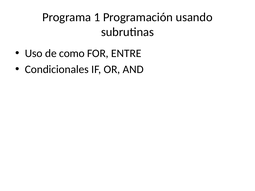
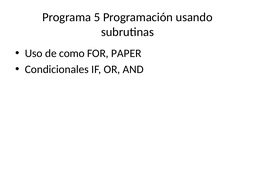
1: 1 -> 5 (97, 17)
ENTRE: ENTRE -> PAPER (126, 53)
